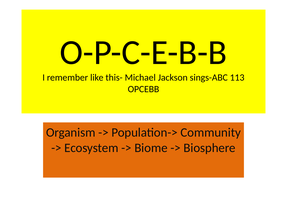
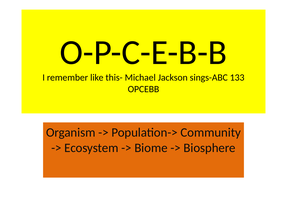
113: 113 -> 133 (237, 77)
